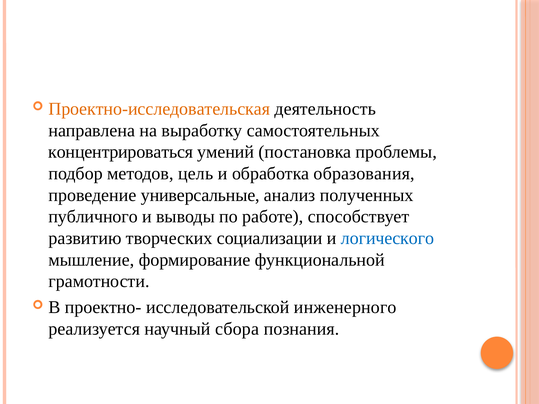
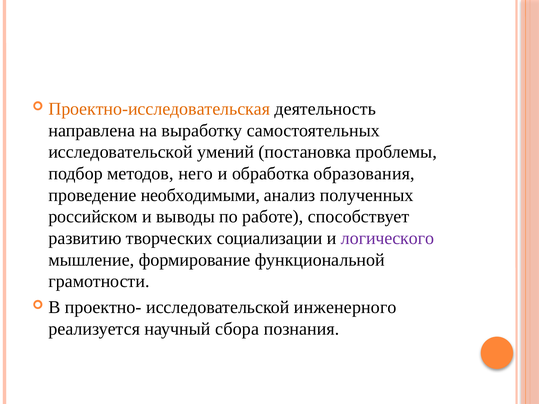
концентрироваться: концентрироваться -> исследовательской (121, 152)
цель: цель -> него (196, 174)
универсальные: универсальные -> необходимыми (200, 195)
публичного: публичного -> российском (93, 217)
логического colour: blue -> purple (388, 238)
